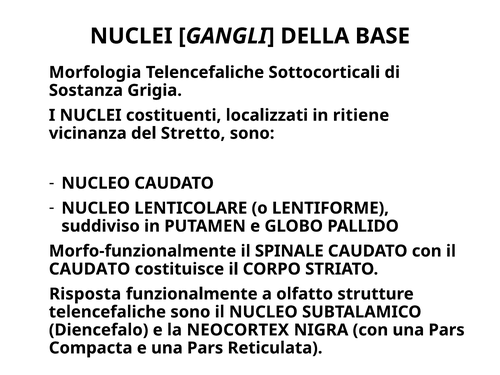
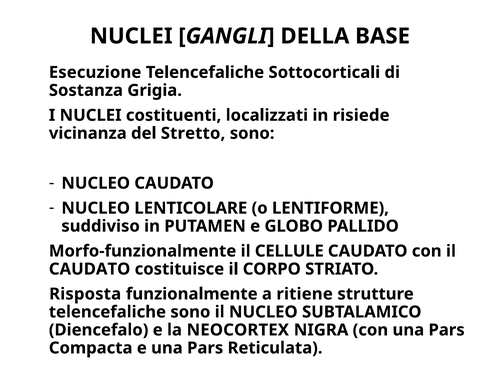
Morfologia: Morfologia -> Esecuzione (95, 72)
ritiene: ritiene -> risiede (361, 115)
SPINALE: SPINALE -> CELLULE (289, 251)
olfatto: olfatto -> ritiene (305, 294)
